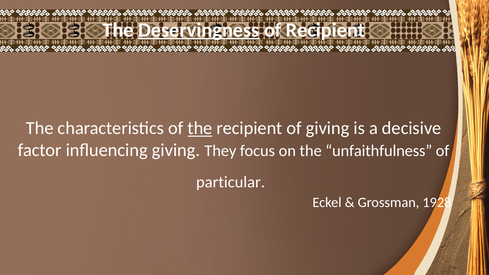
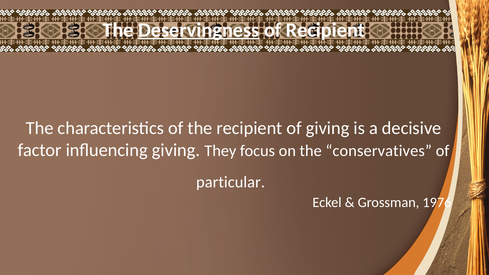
the underline: present -> none (200, 128)
unfaithfulness: unfaithfulness -> conservatives (379, 151)
1928: 1928 -> 1976 (437, 203)
